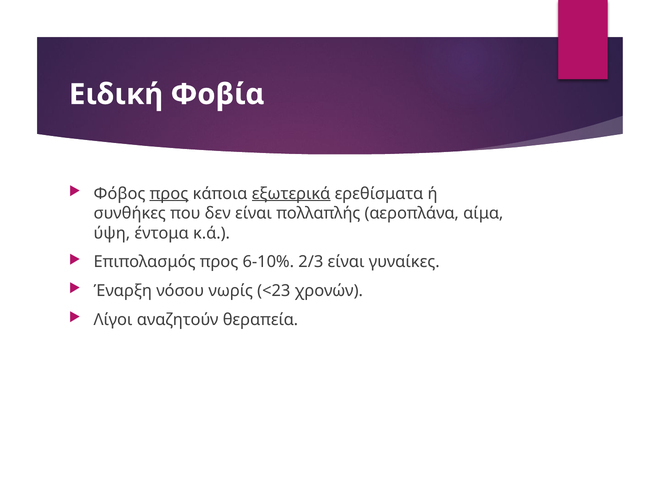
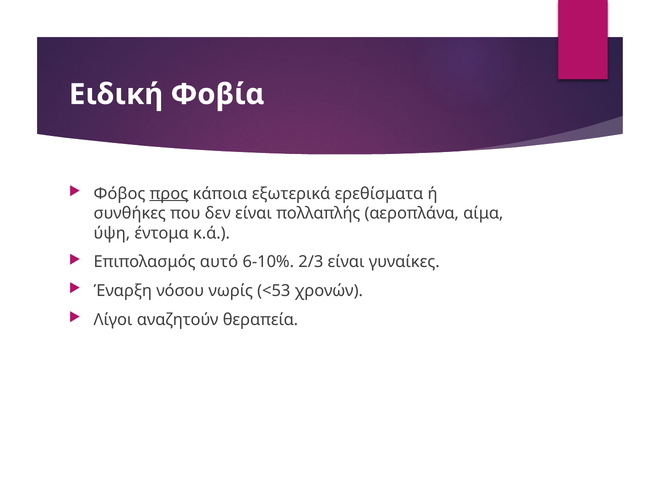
εξωτερικά underline: present -> none (291, 194)
Επιπολασμός προς: προς -> αυτό (219, 262)
<23: <23 -> <53 (274, 291)
